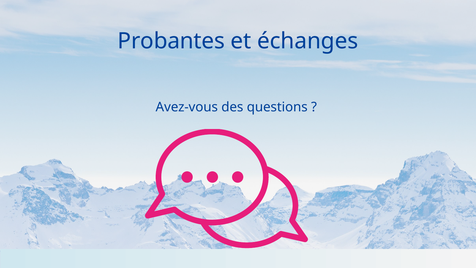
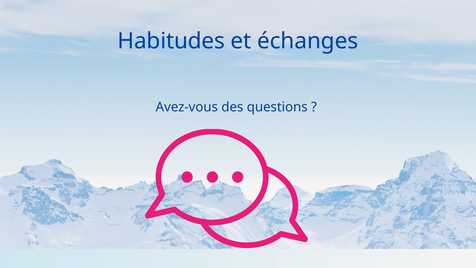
Probantes: Probantes -> Habitudes (171, 41)
